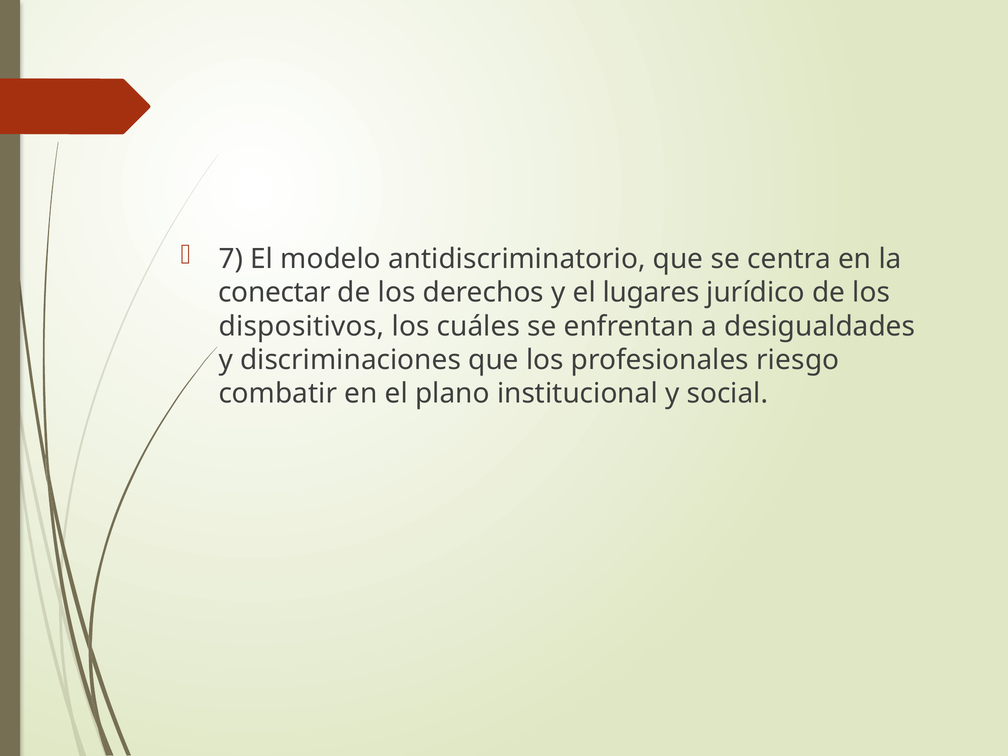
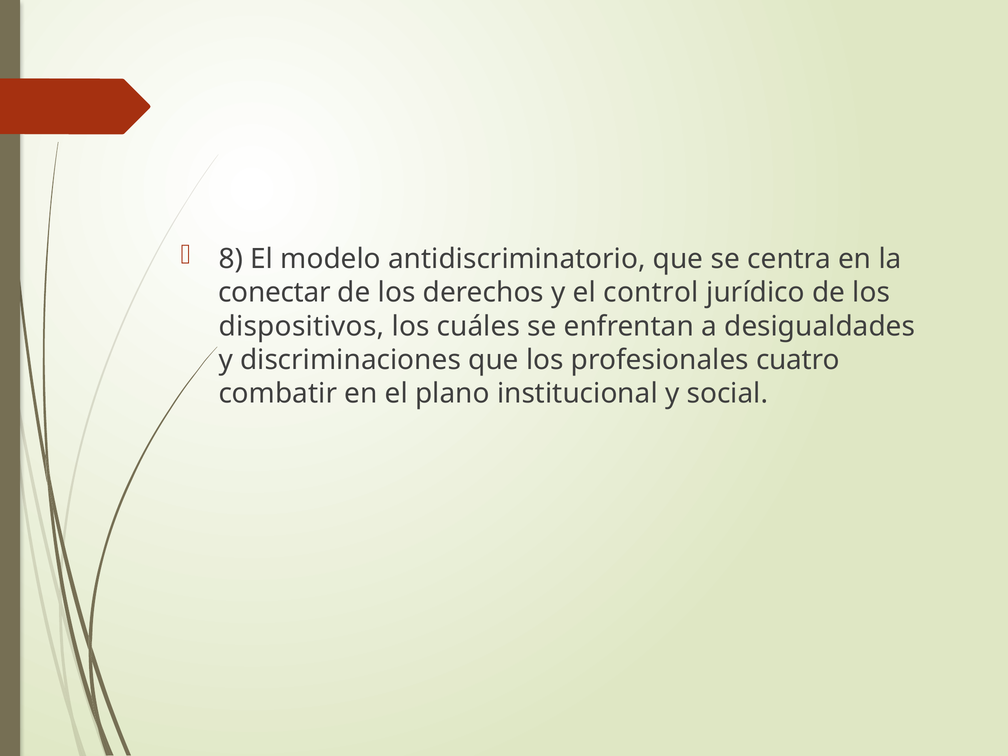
7: 7 -> 8 (231, 259)
lugares: lugares -> control (651, 293)
riesgo: riesgo -> cuatro (798, 360)
